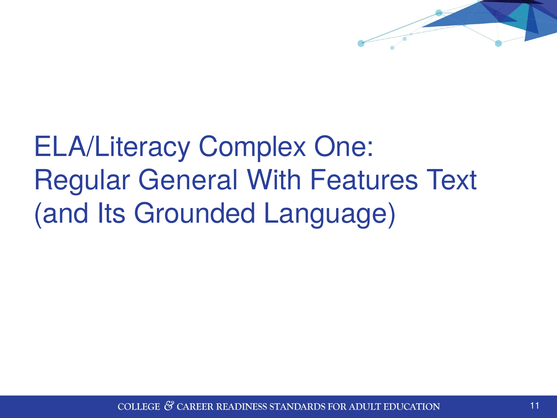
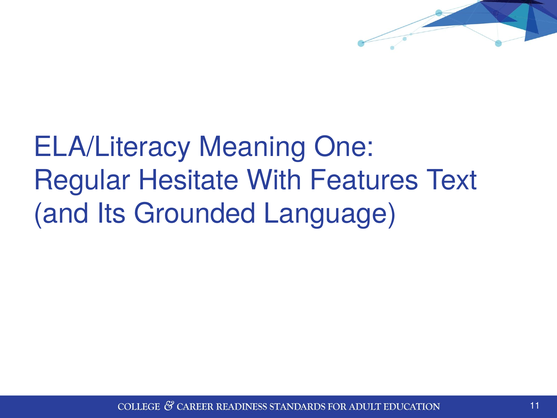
Complex: Complex -> Meaning (252, 147)
General: General -> Hesitate (189, 180)
